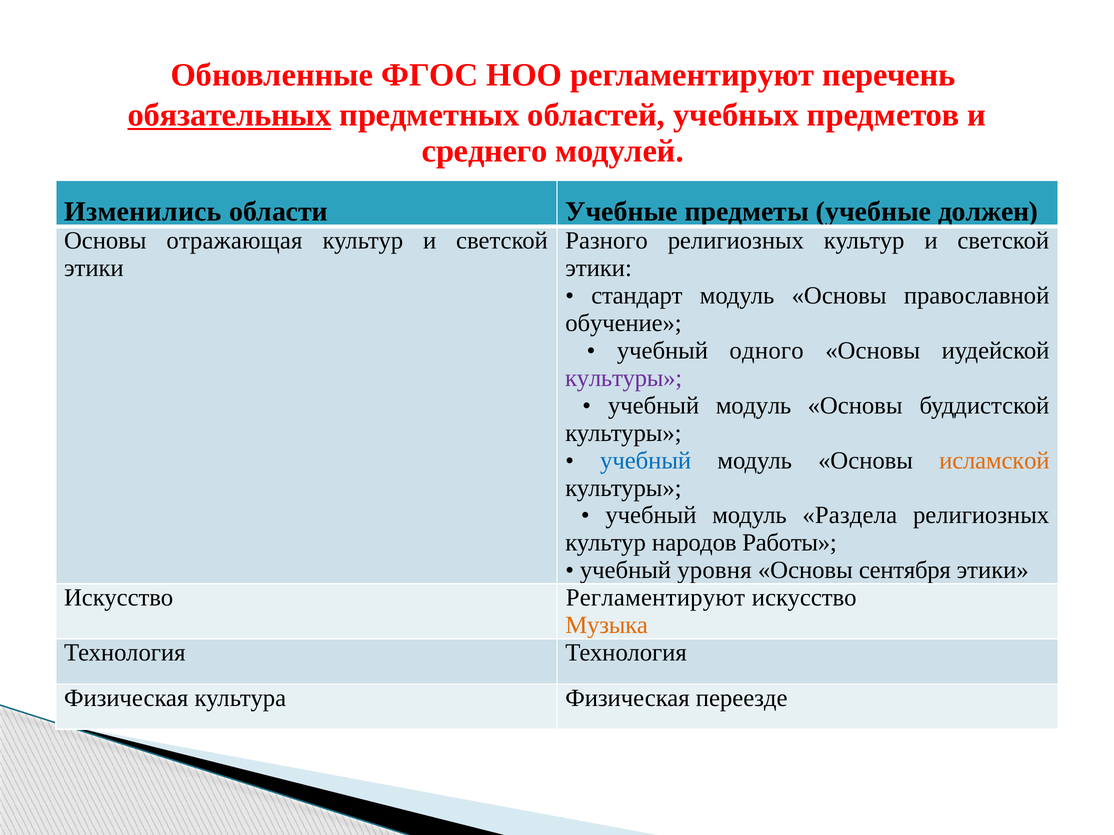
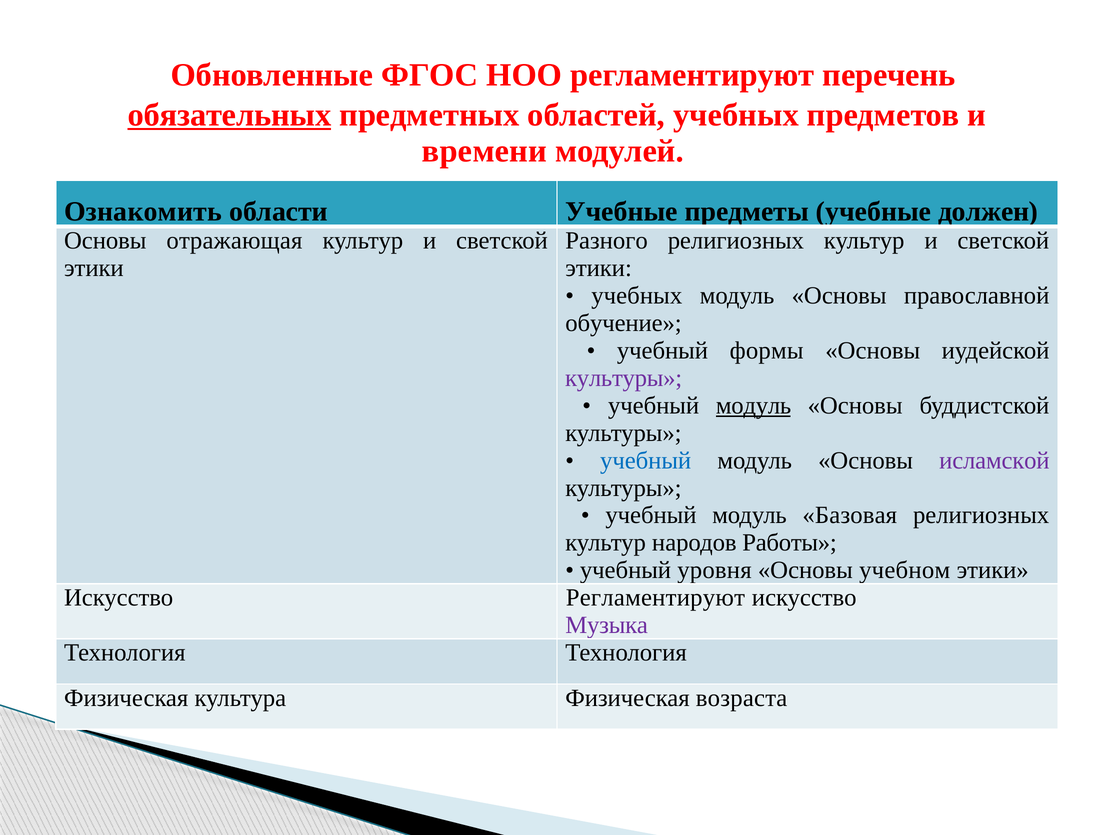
среднего: среднего -> времени (485, 151)
Изменились: Изменились -> Ознакомить (143, 212)
стандарт: стандарт -> учебных (637, 296)
одного: одного -> формы (767, 351)
модуль underline: none -> present (754, 406)
исламской colour: orange -> purple (994, 461)
Раздела: Раздела -> Базовая (850, 516)
сентября: сентября -> учебном (905, 571)
Музыка colour: orange -> purple (607, 626)
переезде: переезде -> возраста (742, 698)
